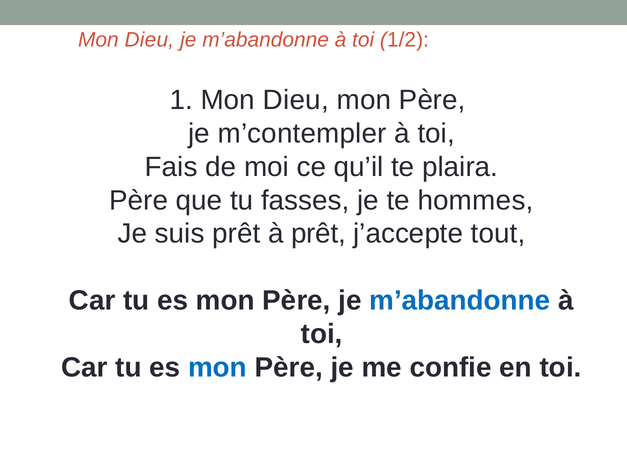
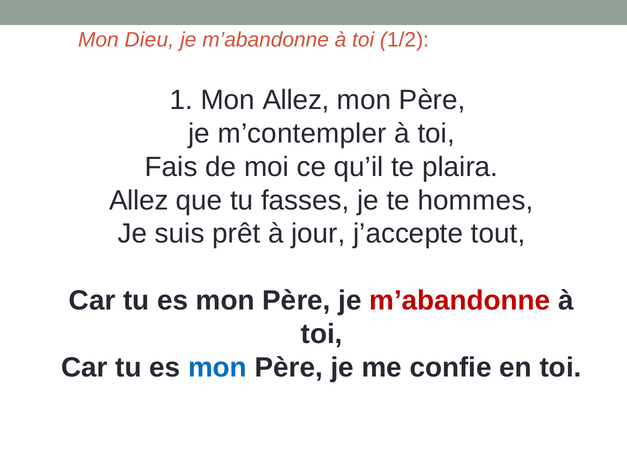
1 Mon Dieu: Dieu -> Allez (296, 100)
Père: Père -> Allez (139, 200)
à prêt: prêt -> jour (318, 234)
m’abandonne colour: blue -> red (460, 301)
